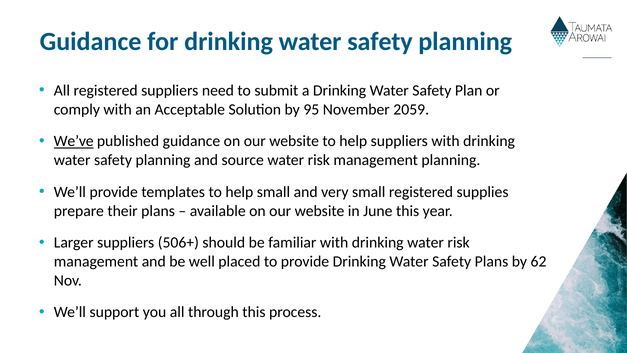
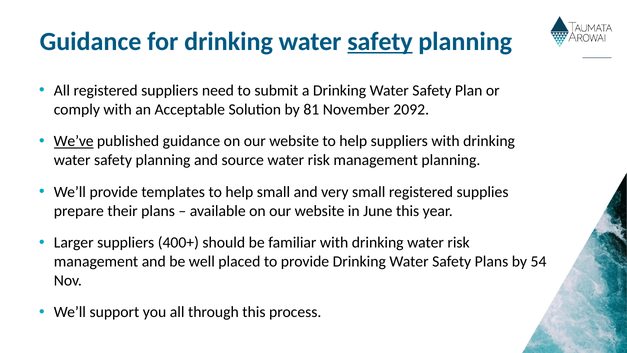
safety underline: none -> present (380, 42)
95: 95 -> 81 (311, 109)
2059: 2059 -> 2092 (411, 109)
506+: 506+ -> 400+ (178, 243)
62: 62 -> 54 (539, 261)
